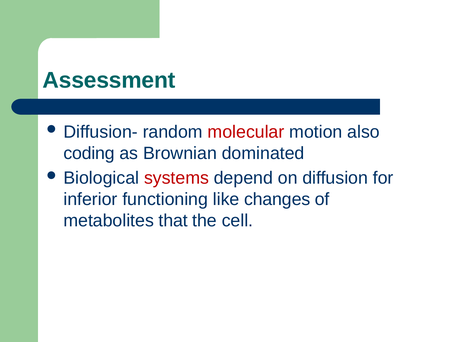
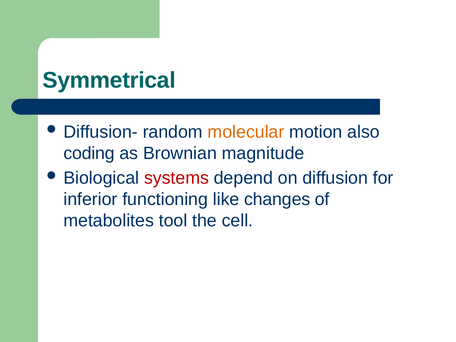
Assessment: Assessment -> Symmetrical (109, 80)
molecular colour: red -> orange (246, 132)
dominated: dominated -> magnitude (263, 153)
that: that -> tool (173, 221)
